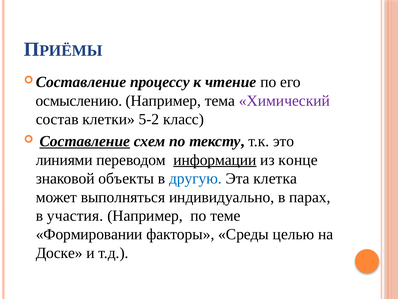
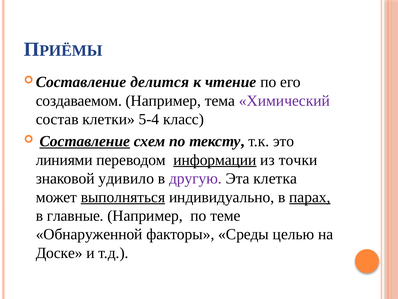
процессу: процессу -> делится (160, 82)
осмыслению: осмыслению -> создаваемом (79, 101)
5-2: 5-2 -> 5-4 (149, 119)
конце: конце -> точки (298, 160)
объекты: объекты -> удивило (126, 178)
другую colour: blue -> purple (195, 178)
выполняться underline: none -> present (123, 197)
парах underline: none -> present (310, 197)
участия: участия -> главные (75, 215)
Формировании: Формировании -> Обнаруженной (89, 234)
